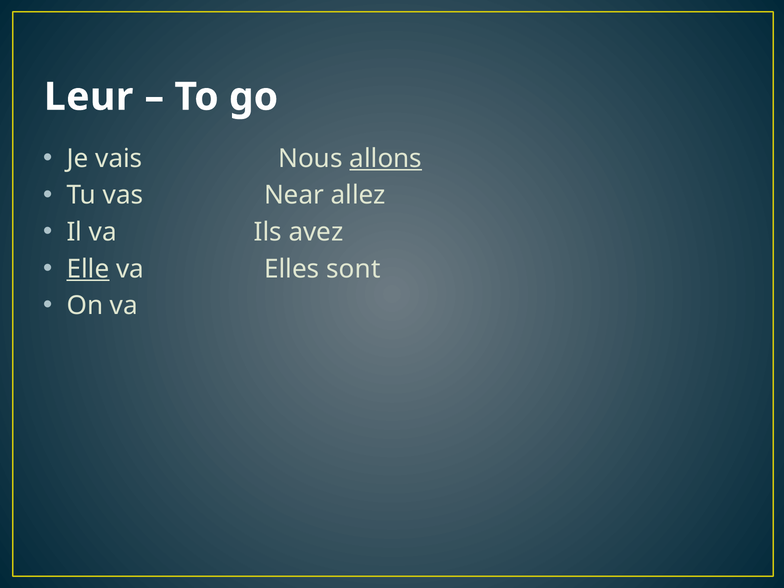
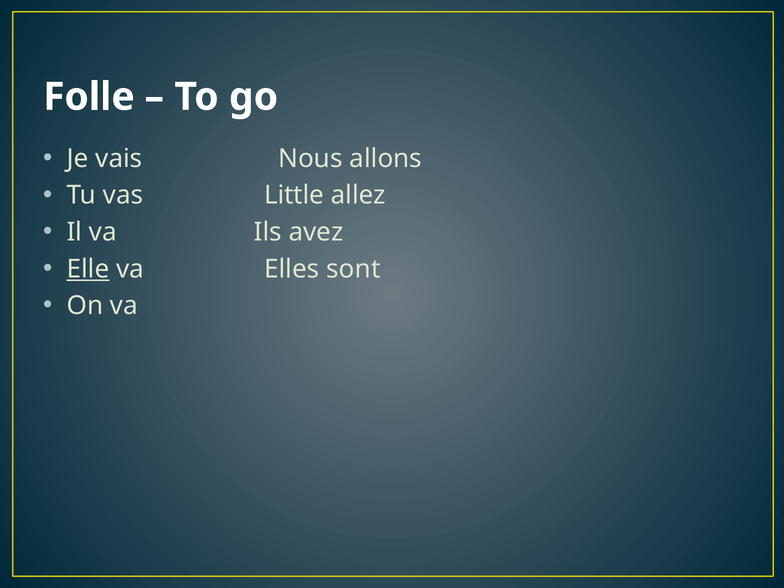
Leur: Leur -> Folle (89, 97)
allons underline: present -> none (386, 159)
Near: Near -> Little (294, 195)
